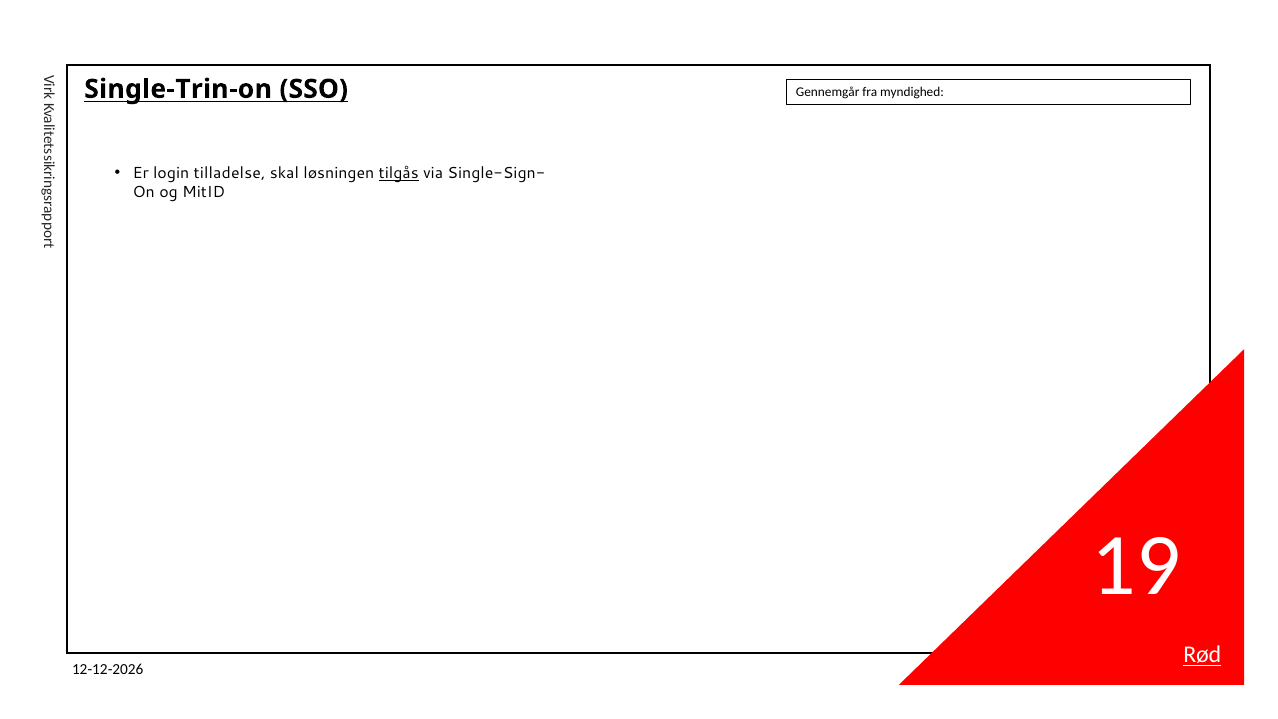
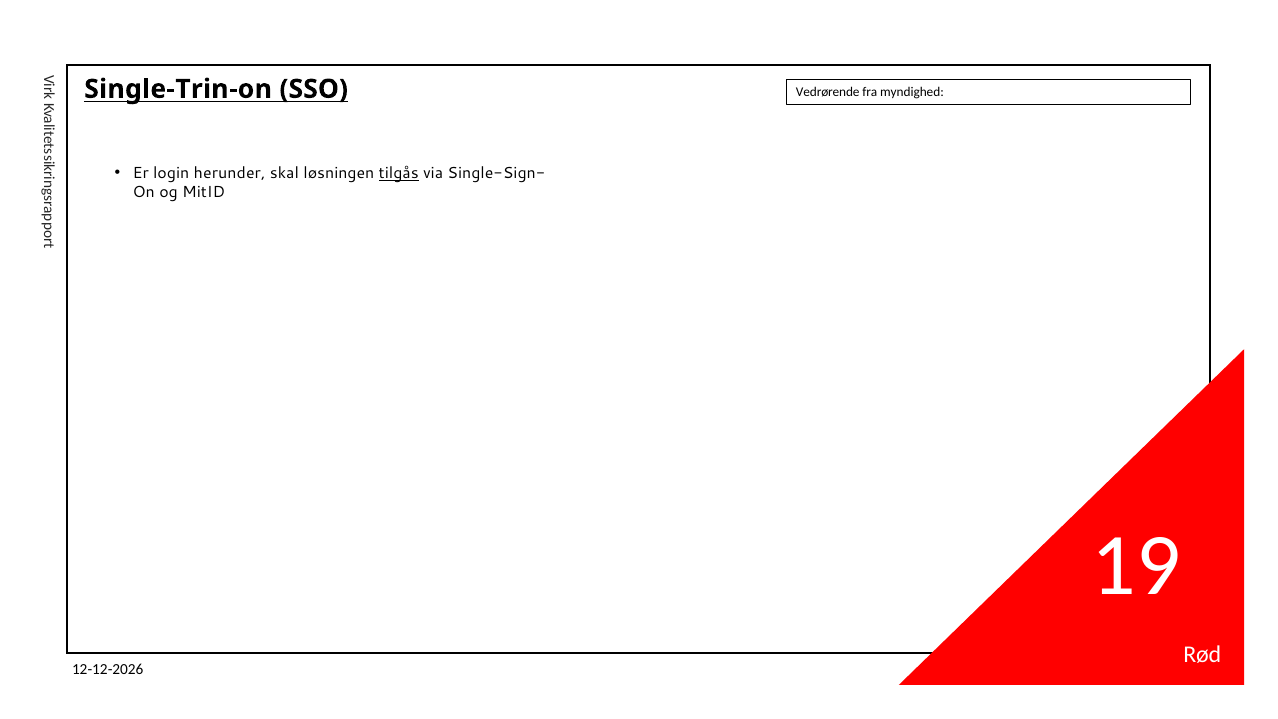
Gennemgår: Gennemgår -> Vedrørende (828, 93)
tilladelse: tilladelse -> herunder (230, 173)
Rød underline: present -> none (1202, 655)
